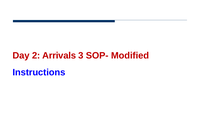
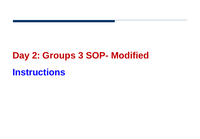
Arrivals: Arrivals -> Groups (59, 55)
